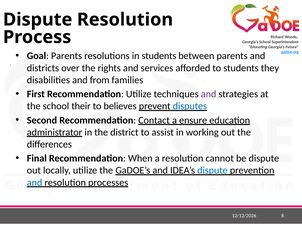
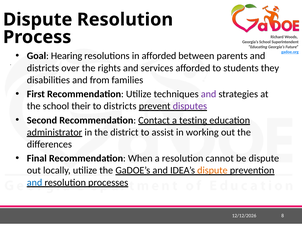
Goal Parents: Parents -> Hearing (67, 56)
in students: students -> afforded (159, 56)
to believes: believes -> districts (120, 106)
disputes colour: blue -> purple (190, 106)
ensure: ensure -> testing (193, 120)
dispute colour: blue -> orange (212, 171)
